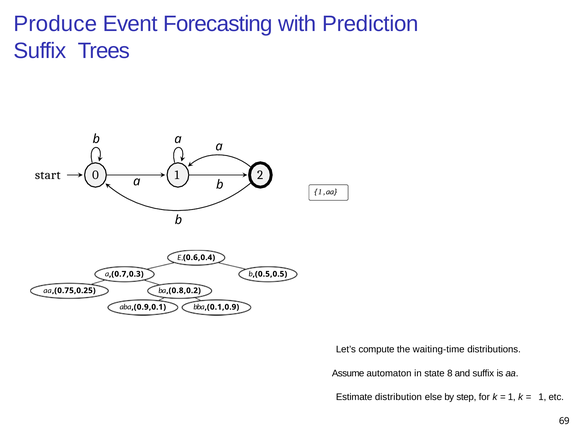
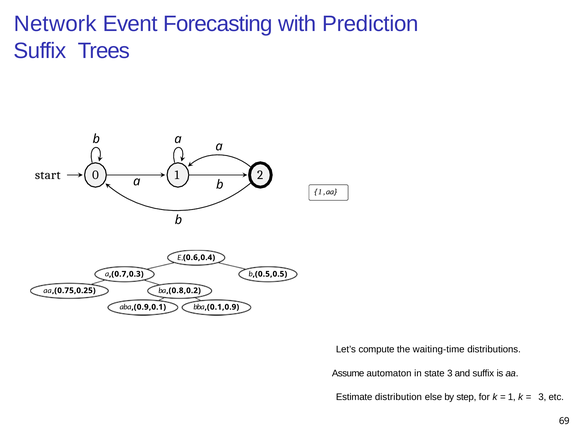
Produce: Produce -> Network (55, 24)
state 8: 8 -> 3 (450, 373)
1: 1 -> 3 (542, 397)
